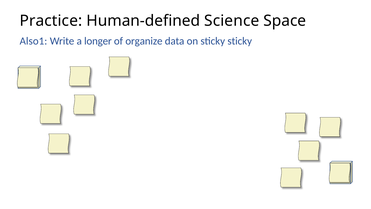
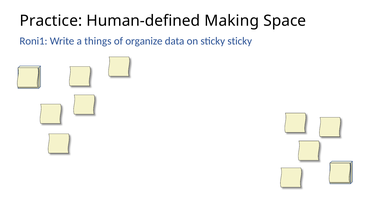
Science: Science -> Making (232, 21)
Also1: Also1 -> Roni1 (33, 41)
longer: longer -> things (98, 41)
